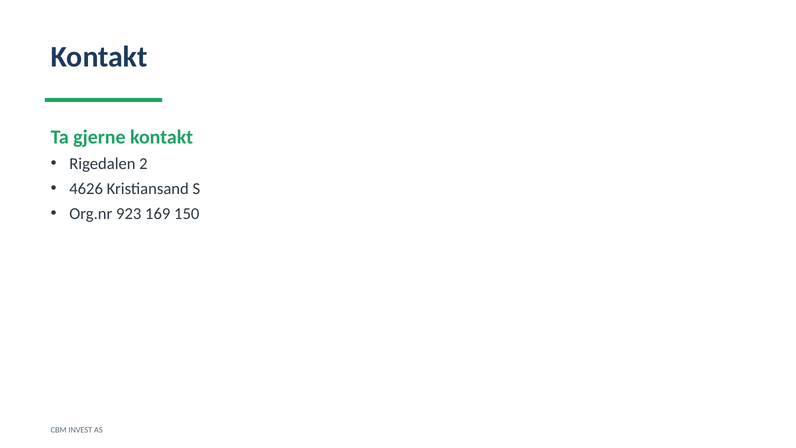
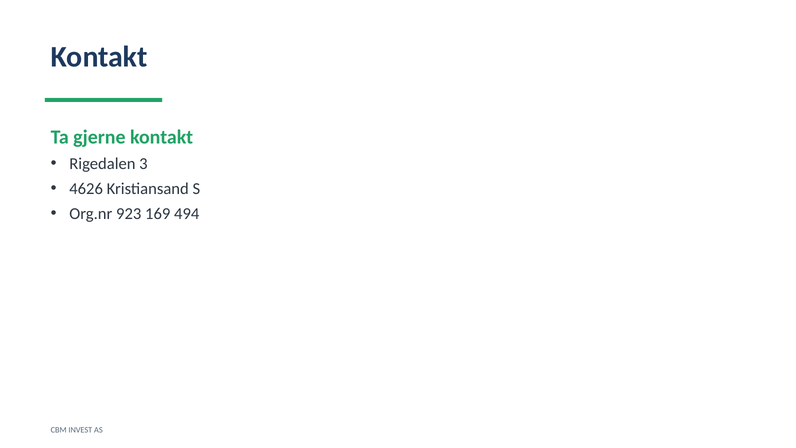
2: 2 -> 3 (143, 164)
150: 150 -> 494 (187, 213)
